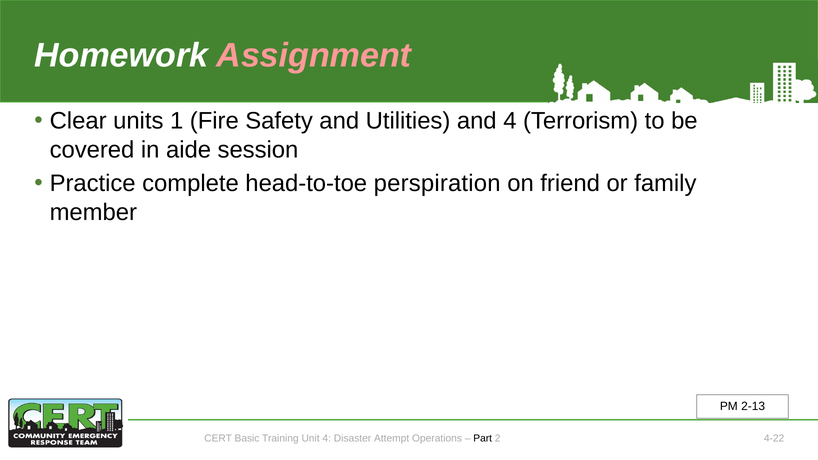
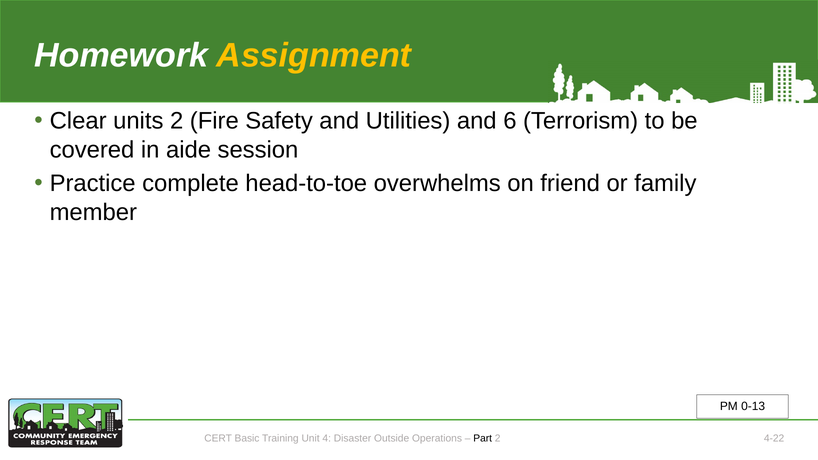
Assignment colour: pink -> yellow (314, 55)
units 1: 1 -> 2 (177, 121)
and 4: 4 -> 6 (510, 121)
perspiration: perspiration -> overwhelms (437, 184)
2-13: 2-13 -> 0-13 (753, 406)
Attempt: Attempt -> Outside (392, 439)
